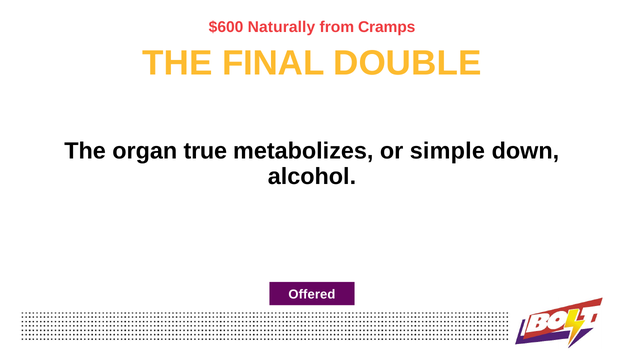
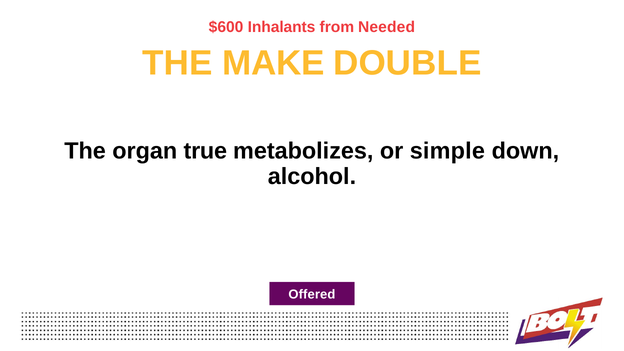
Naturally: Naturally -> Inhalants (282, 27)
Cramps: Cramps -> Needed (387, 27)
FINAL: FINAL -> MAKE (273, 63)
